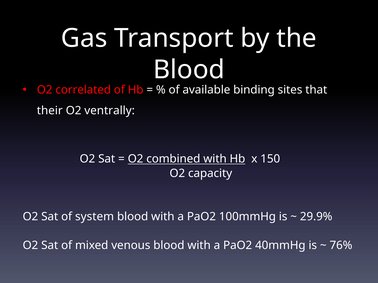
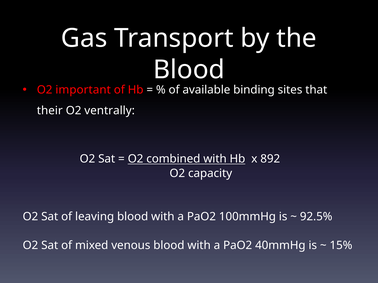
correlated: correlated -> important (83, 90)
150: 150 -> 892 (270, 159)
system: system -> leaving (95, 217)
29.9%: 29.9% -> 92.5% (316, 217)
76%: 76% -> 15% (341, 246)
